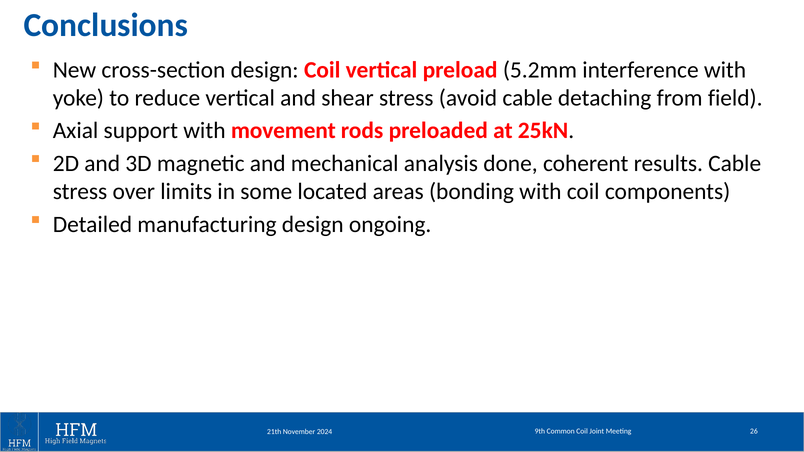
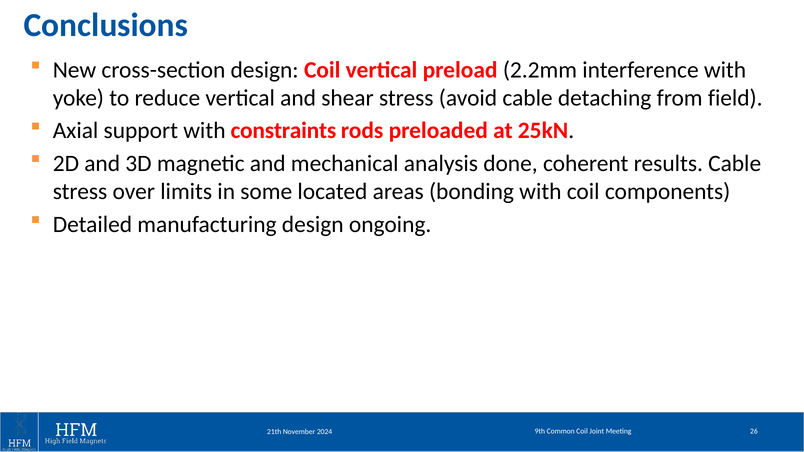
5.2mm: 5.2mm -> 2.2mm (540, 70)
movement: movement -> constraints (283, 131)
